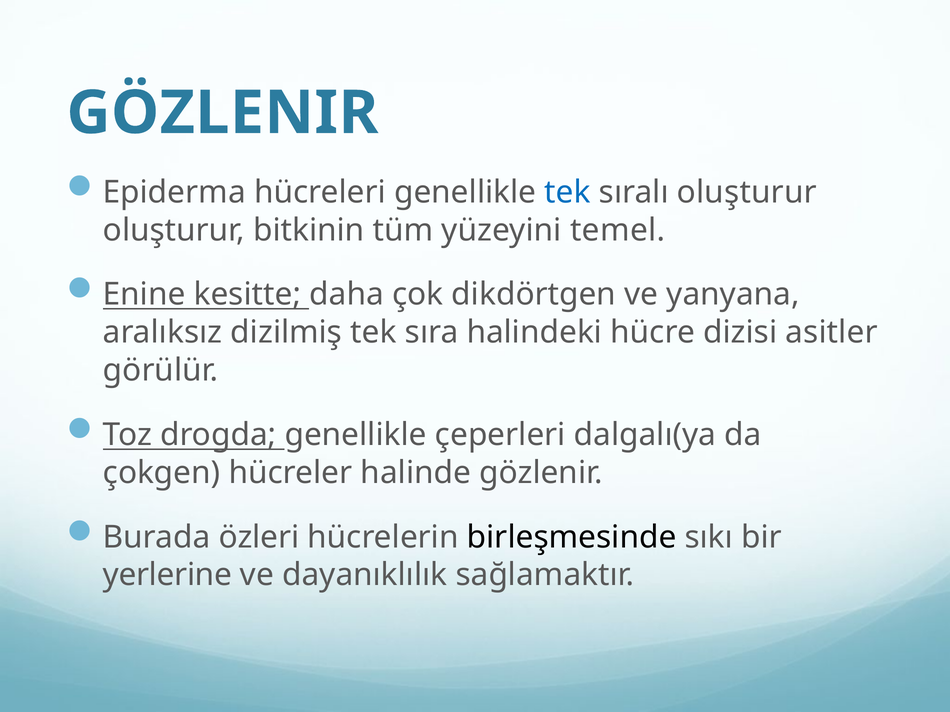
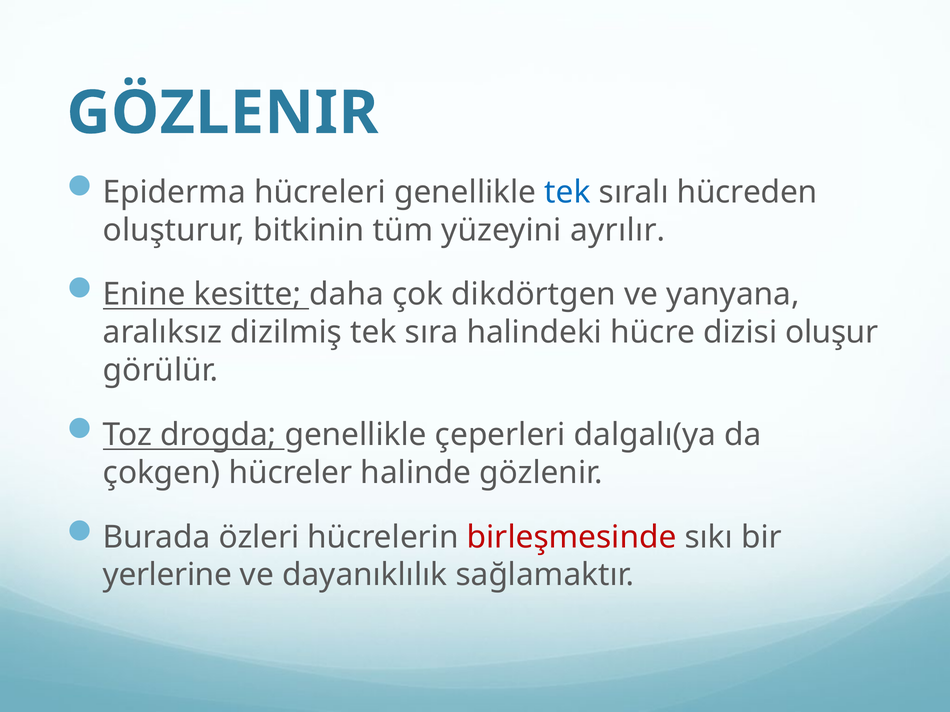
sıralı oluşturur: oluşturur -> hücreden (747, 192)
temel: temel -> ayrılır (618, 230)
asitler: asitler -> oluşur (832, 333)
birleşmesinde colour: black -> red (572, 537)
